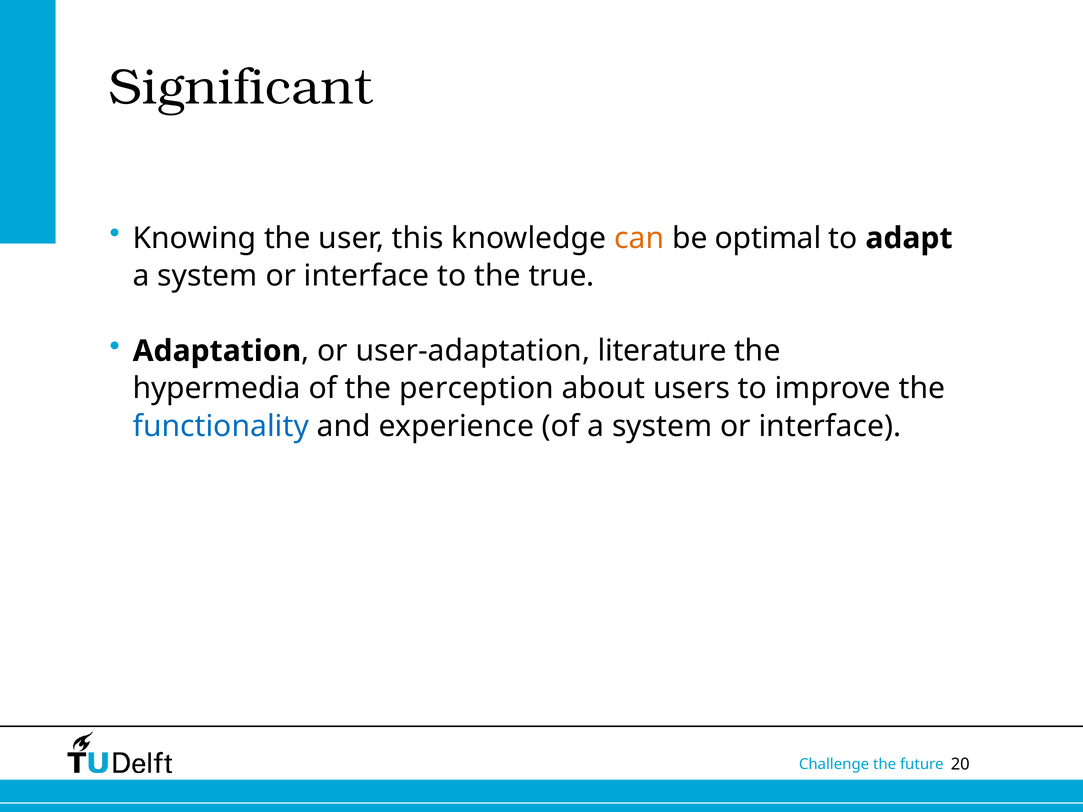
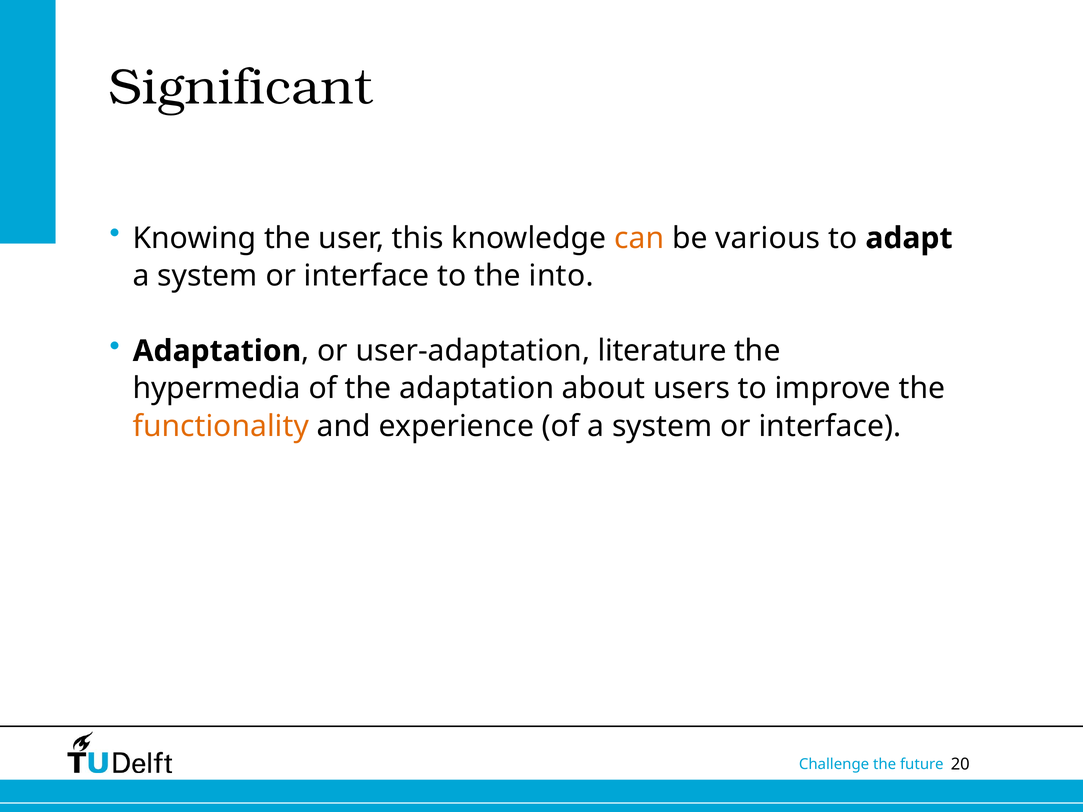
optimal: optimal -> various (768, 238)
true: true -> into (561, 276)
the perception: perception -> adaptation (477, 389)
functionality colour: blue -> orange (221, 426)
